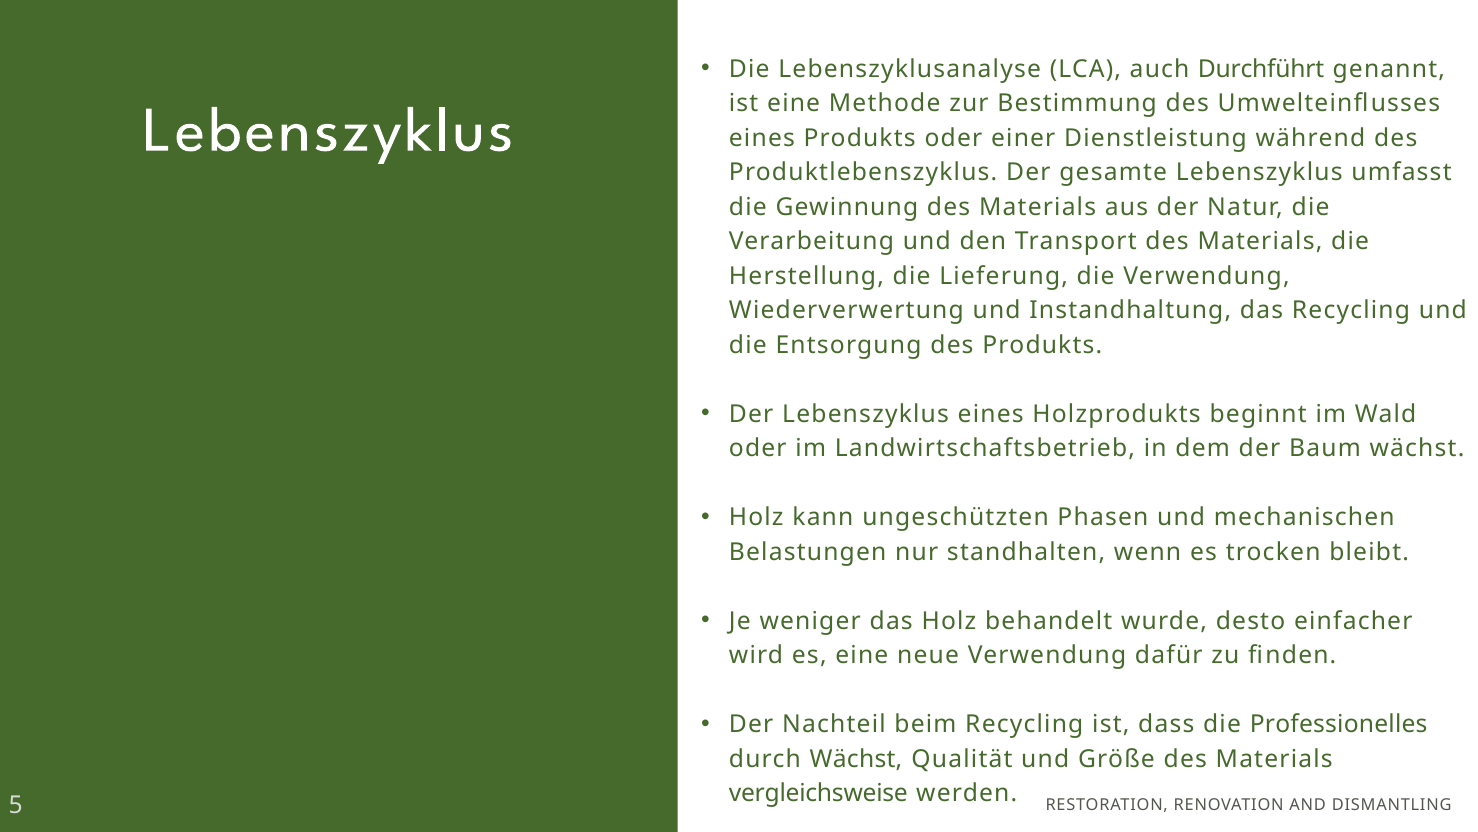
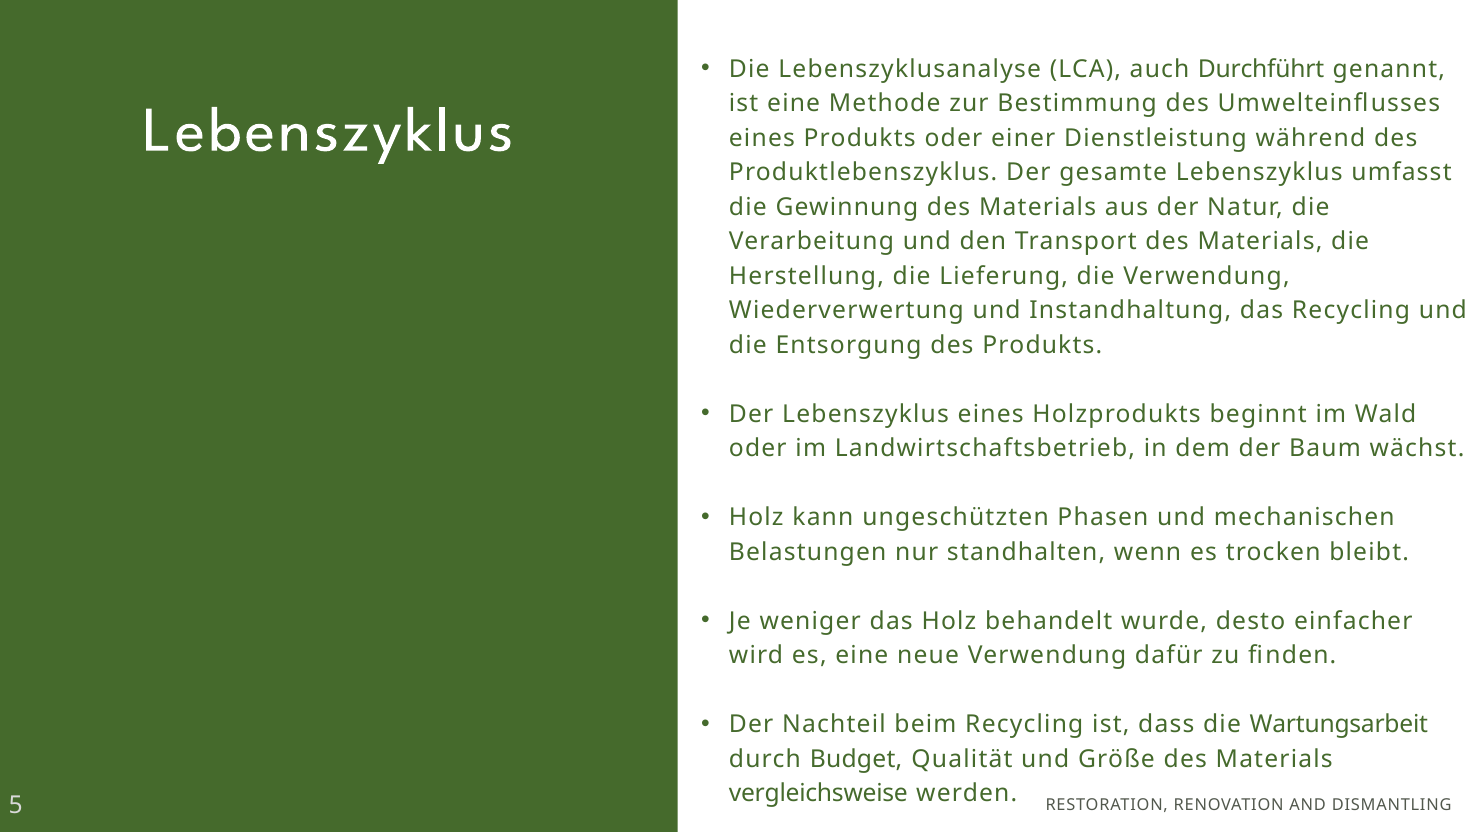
Professionelles: Professionelles -> Wartungsarbeit (1339, 724)
durch Wächst: Wächst -> Budget (856, 759)
